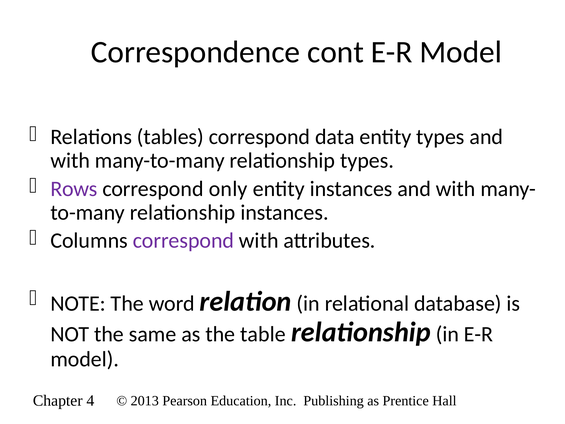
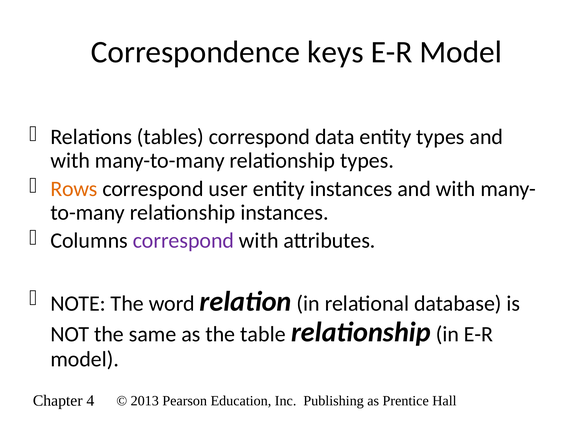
cont: cont -> keys (335, 52)
Rows colour: purple -> orange (74, 189)
only: only -> user (228, 189)
